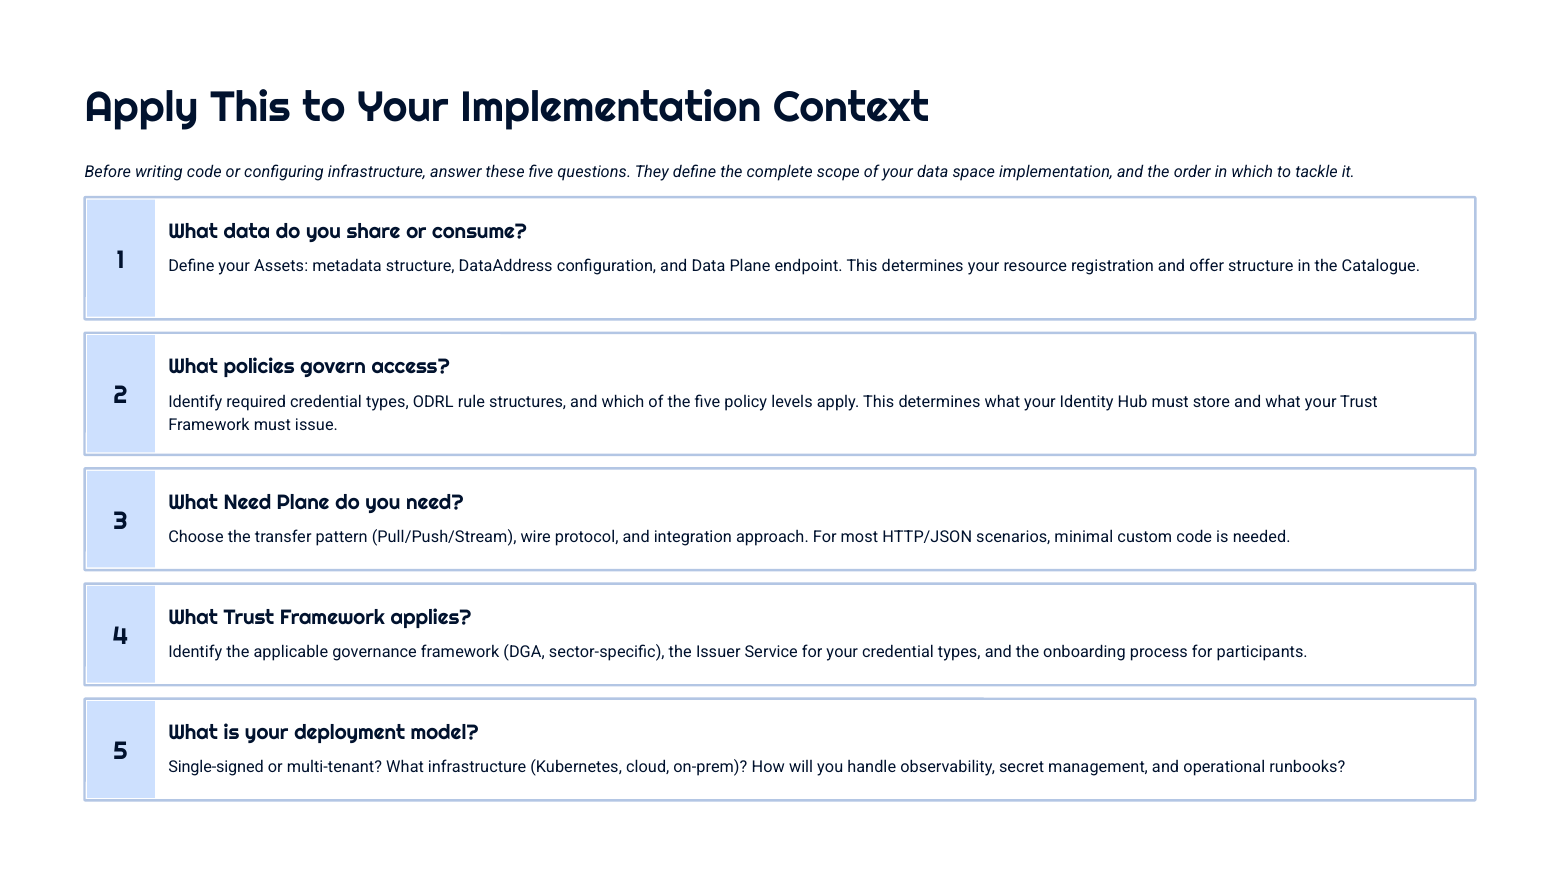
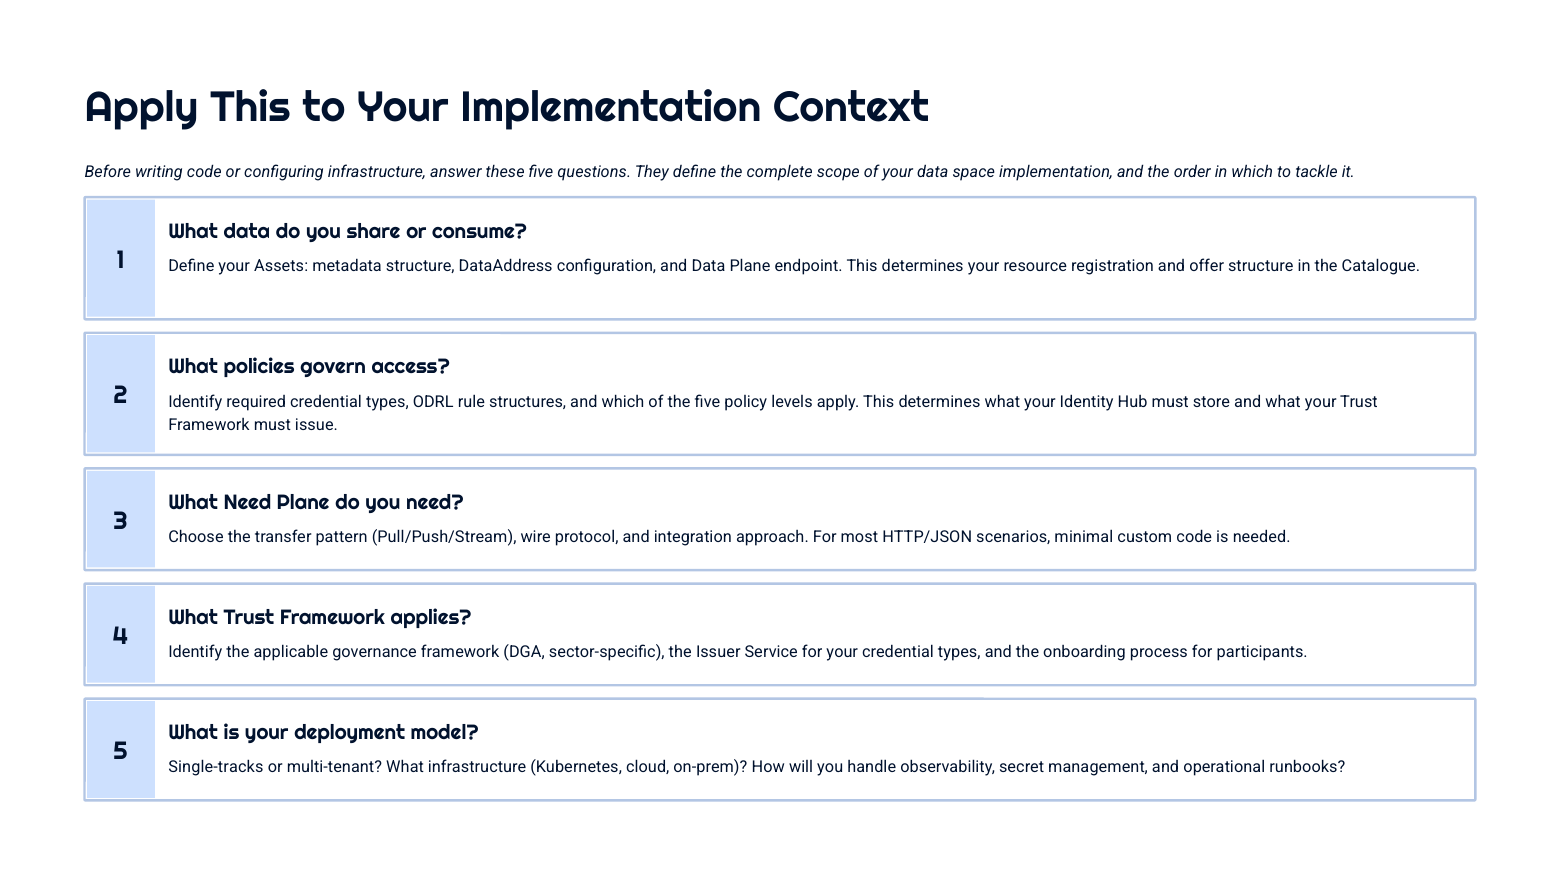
Single-signed: Single-signed -> Single-tracks (216, 767)
